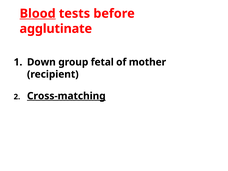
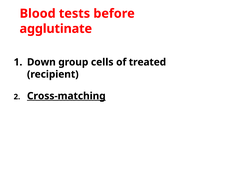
Blood underline: present -> none (38, 14)
fetal: fetal -> cells (102, 62)
mother: mother -> treated (147, 62)
